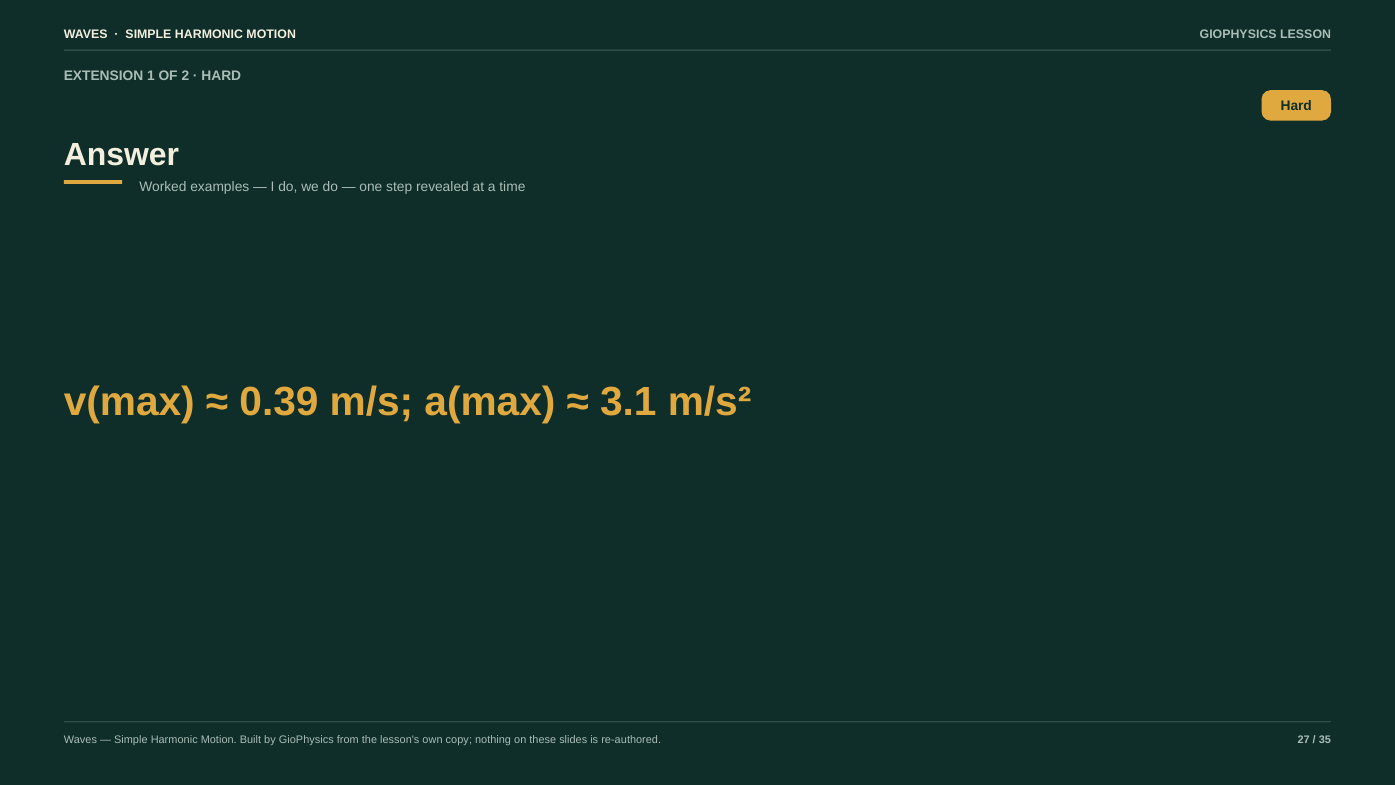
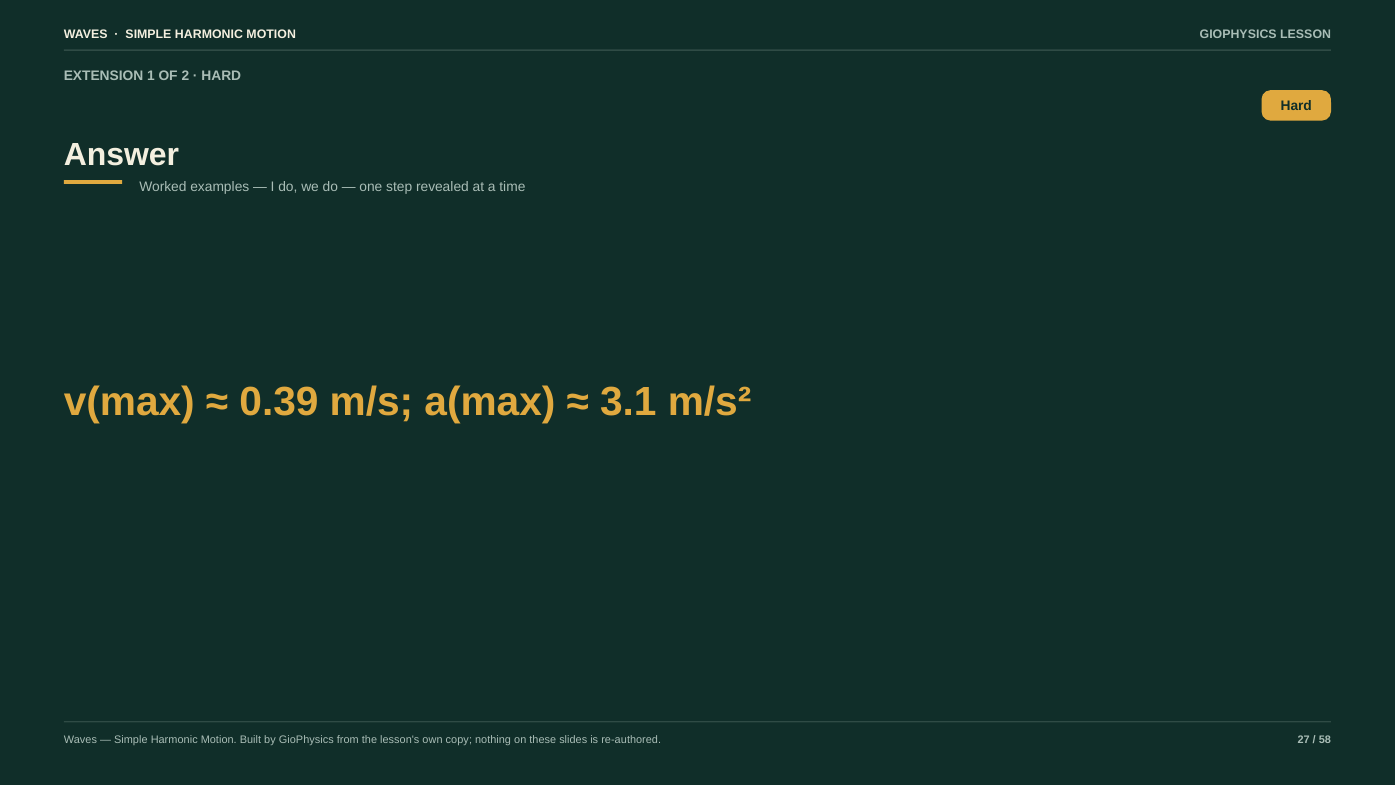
35: 35 -> 58 (1325, 740)
